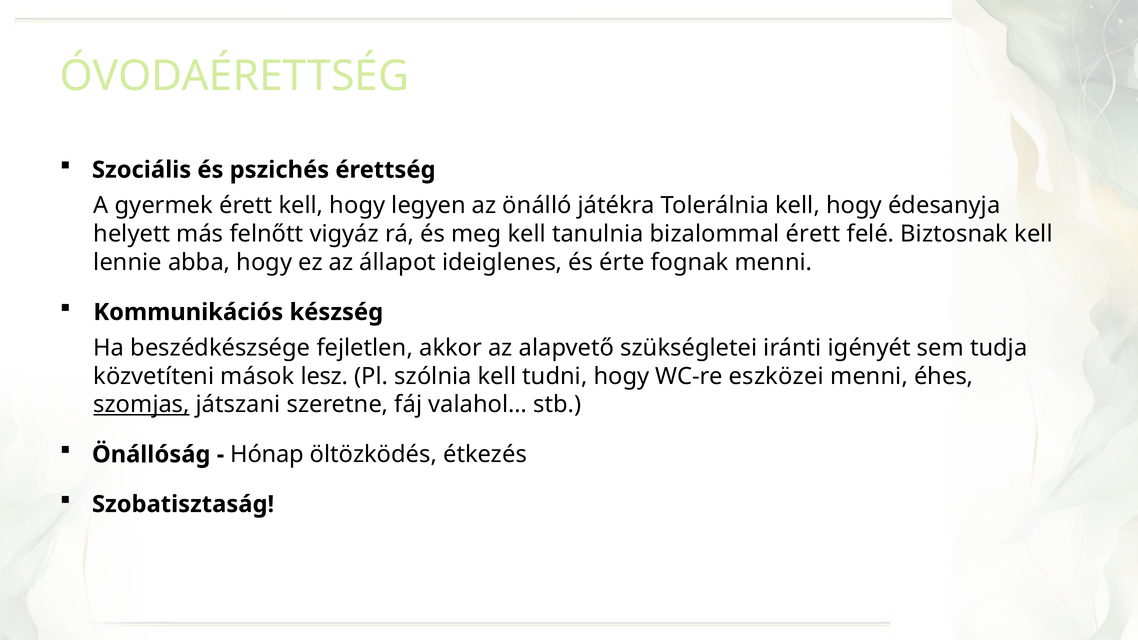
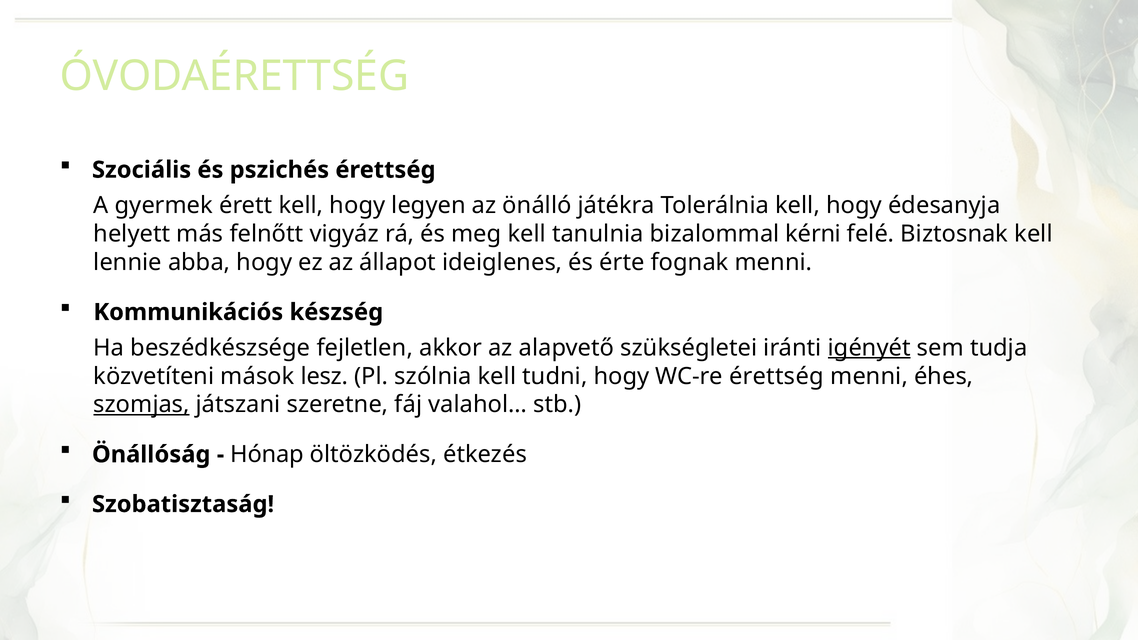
bizalommal érett: érett -> kérni (813, 234)
igényét underline: none -> present (869, 348)
WC-re eszközei: eszközei -> érettség (776, 376)
